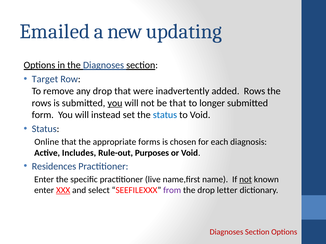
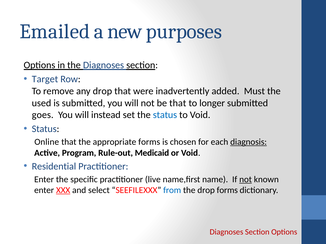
updating: updating -> purposes (184, 32)
added Rows: Rows -> Must (254, 91)
rows: rows -> used (41, 103)
you underline: present -> none (115, 103)
form: form -> goes (43, 115)
diagnosis underline: none -> present (249, 142)
Includes: Includes -> Program (79, 153)
Purposes: Purposes -> Medicaid (152, 153)
Residences: Residences -> Residential (54, 167)
from colour: purple -> blue (172, 191)
drop letter: letter -> forms (227, 191)
